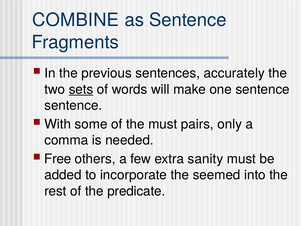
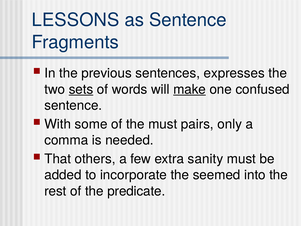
COMBINE: COMBINE -> LESSONS (76, 20)
accurately: accurately -> expresses (234, 73)
make underline: none -> present (190, 89)
one sentence: sentence -> confused (263, 89)
Free: Free -> That (58, 159)
